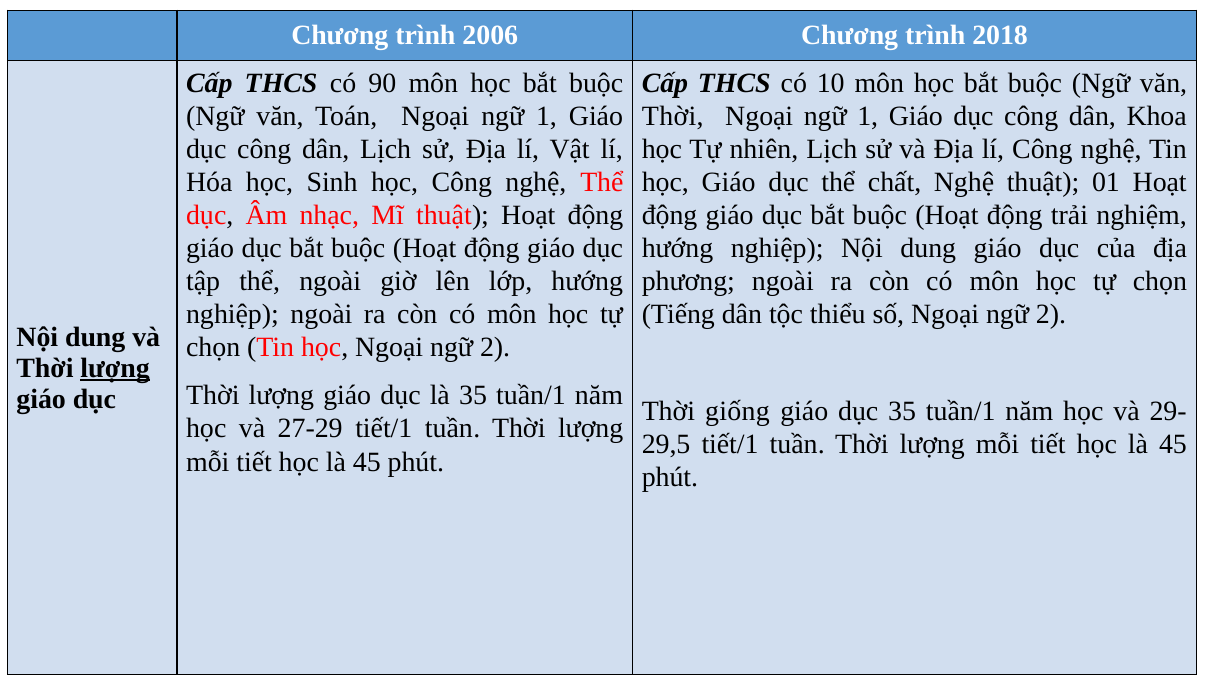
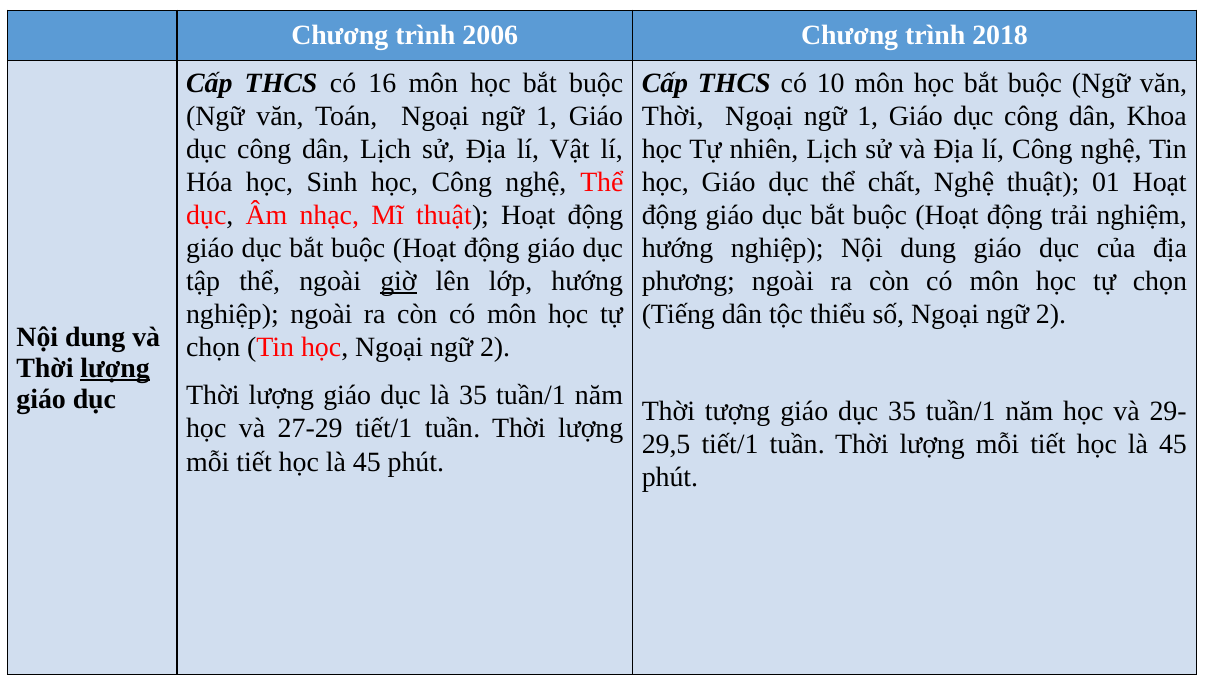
90: 90 -> 16 (382, 83)
giờ underline: none -> present (398, 281)
giống: giống -> tượng (738, 411)
